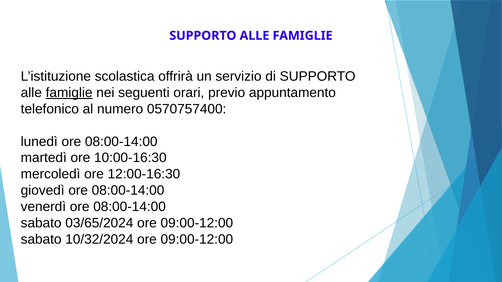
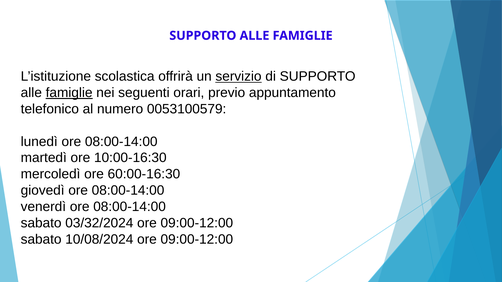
servizio underline: none -> present (239, 77)
0570757400: 0570757400 -> 0053100579 (187, 109)
12:00-16:30: 12:00-16:30 -> 60:00-16:30 (144, 174)
03/65/2024: 03/65/2024 -> 03/32/2024 (99, 223)
10/32/2024: 10/32/2024 -> 10/08/2024 (99, 240)
